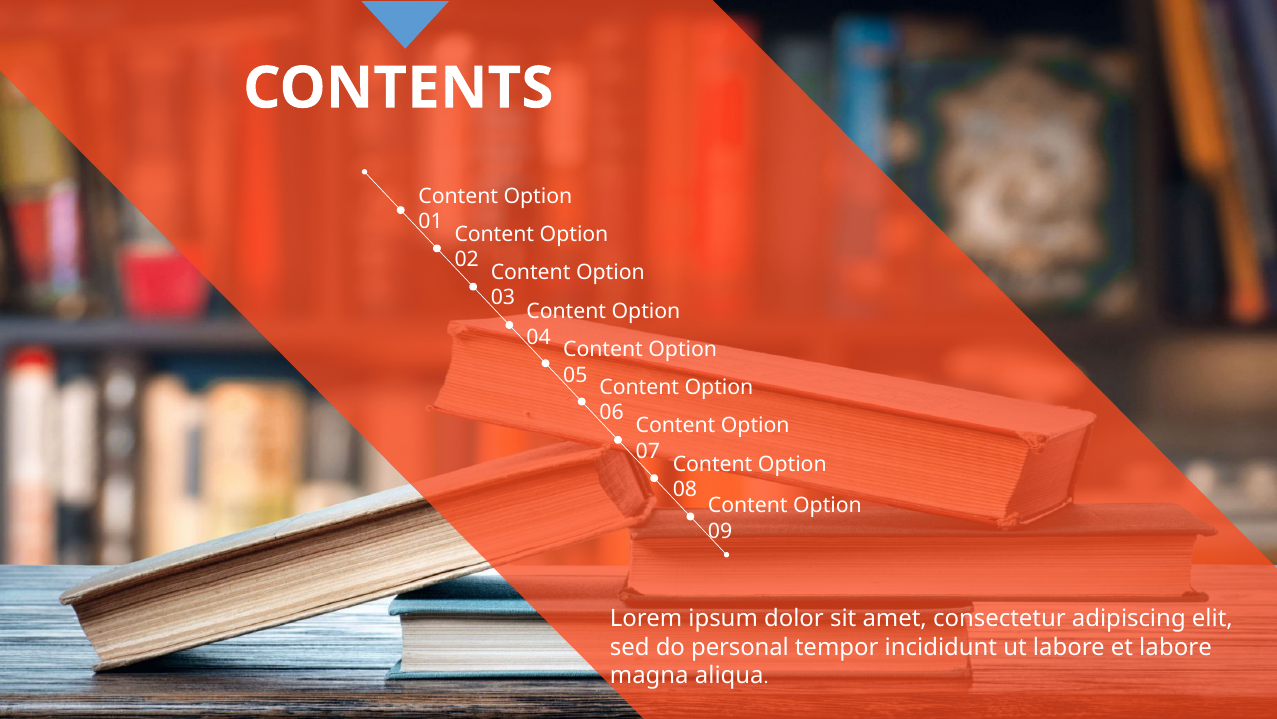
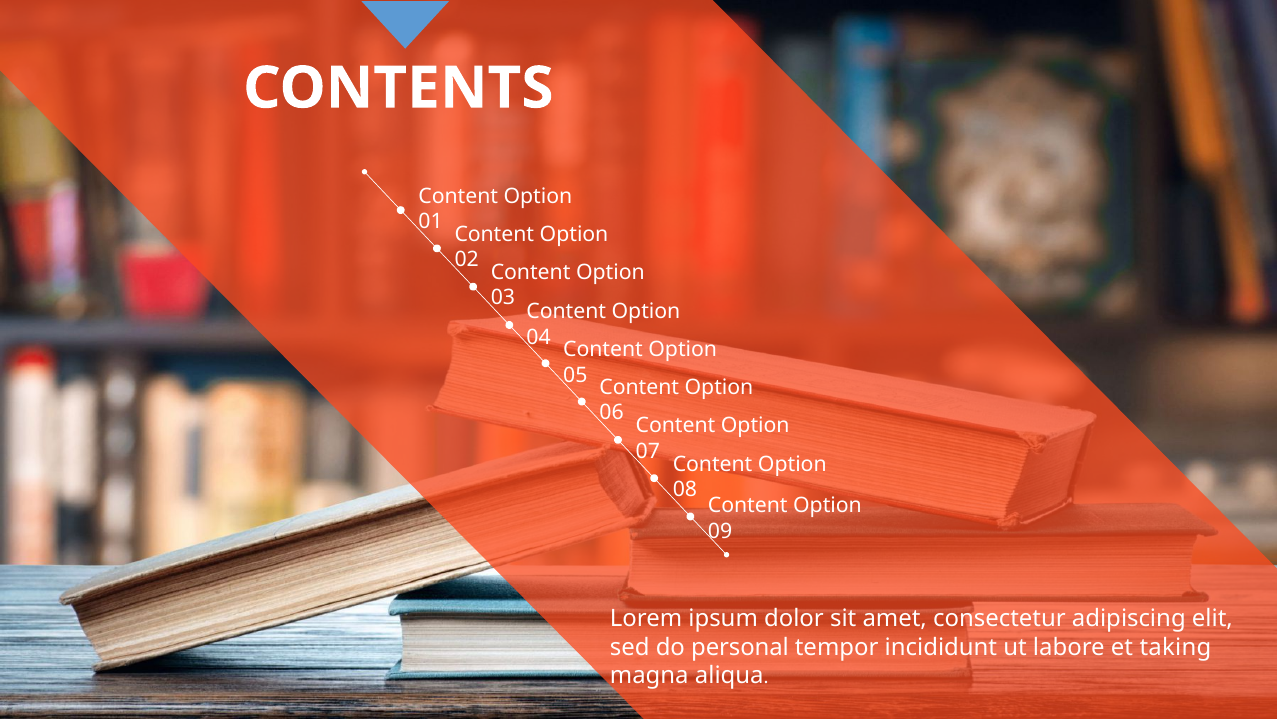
et labore: labore -> taking (1175, 646)
